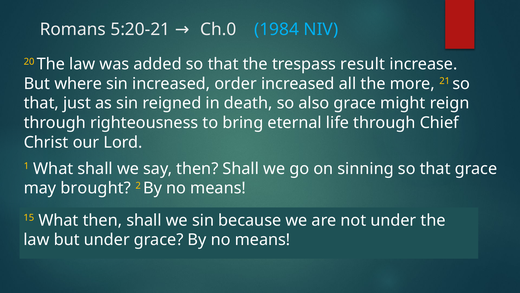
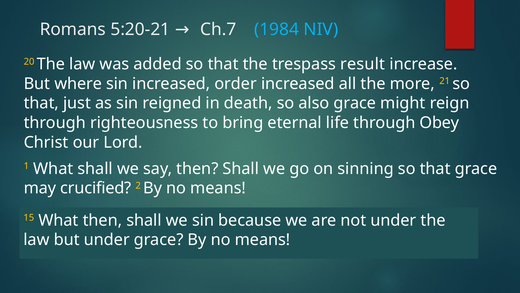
Ch.0: Ch.0 -> Ch.7 (218, 29)
Chief: Chief -> Obey (439, 123)
brought: brought -> crucified (96, 188)
